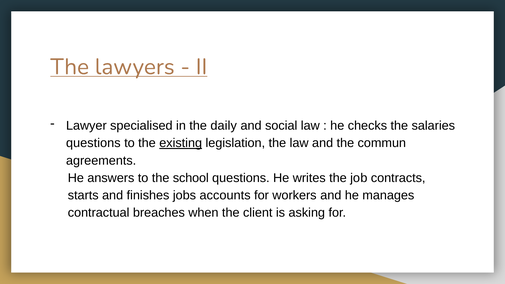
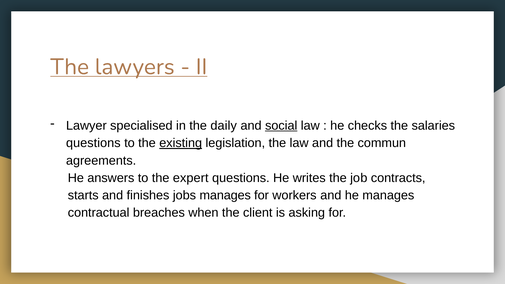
social underline: none -> present (281, 126)
school: school -> expert (191, 178)
jobs accounts: accounts -> manages (225, 195)
